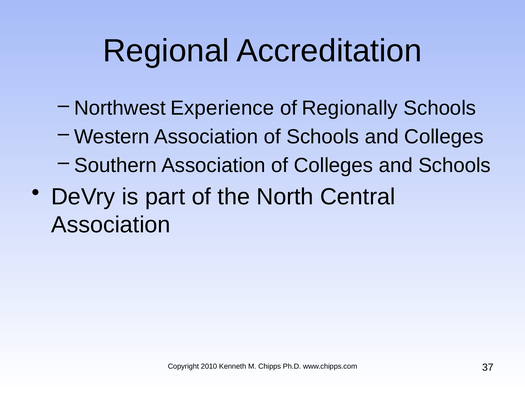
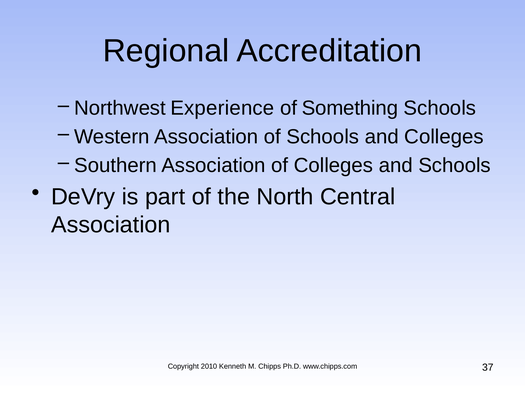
Regionally: Regionally -> Something (350, 108)
